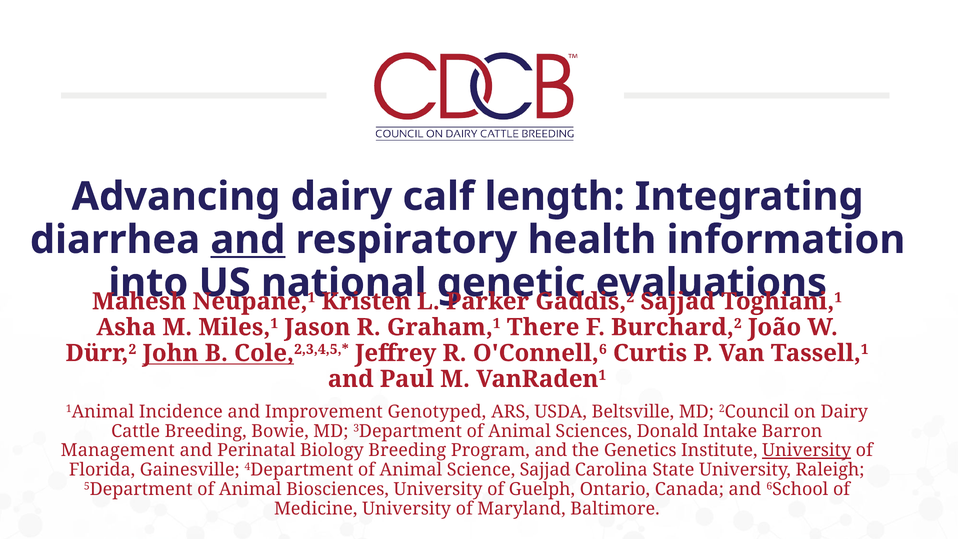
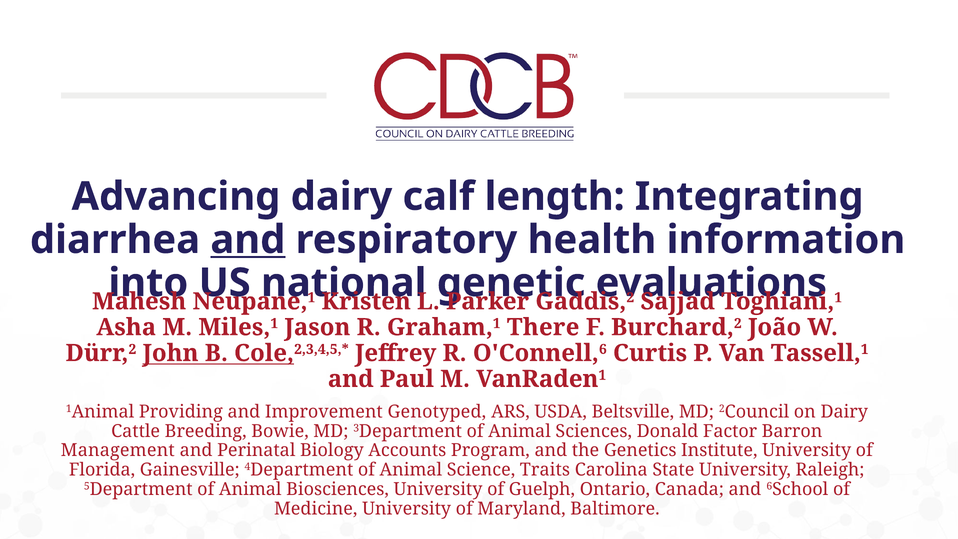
Incidence: Incidence -> Providing (181, 412)
Intake: Intake -> Factor (730, 431)
Biology Breeding: Breeding -> Accounts (407, 450)
University underline: present -> none (807, 450)
Science Sajjad: Sajjad -> Traits (545, 470)
